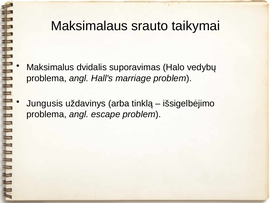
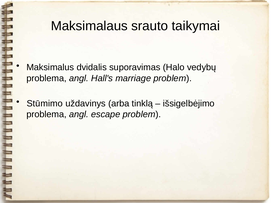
Jungusis: Jungusis -> Stūmimo (45, 104)
